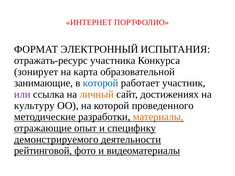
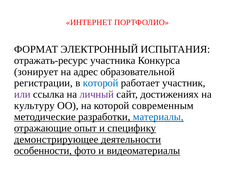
карта: карта -> адрес (86, 72)
занимающие: занимающие -> регистрации (43, 83)
личный colour: orange -> purple (97, 94)
проведенного: проведенного -> современным (163, 106)
материалы colour: orange -> blue (158, 117)
демонстрируемого: демонстрируемого -> демонстрирующее (56, 140)
рейтинговой: рейтинговой -> особенности (43, 151)
